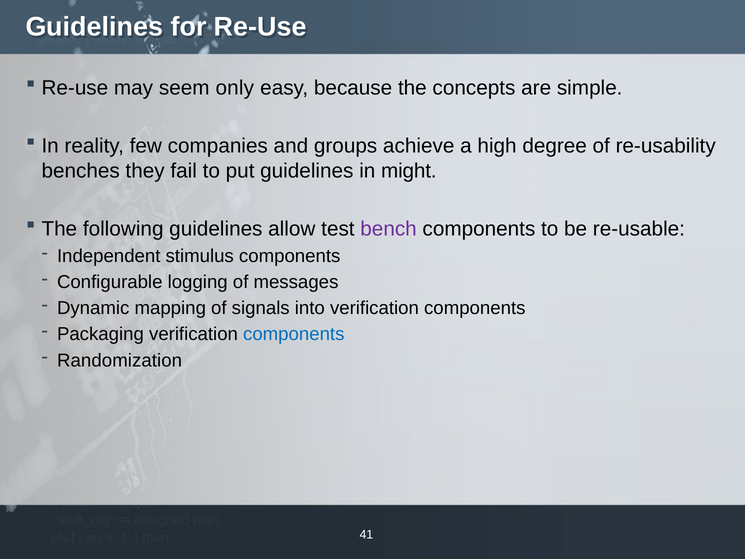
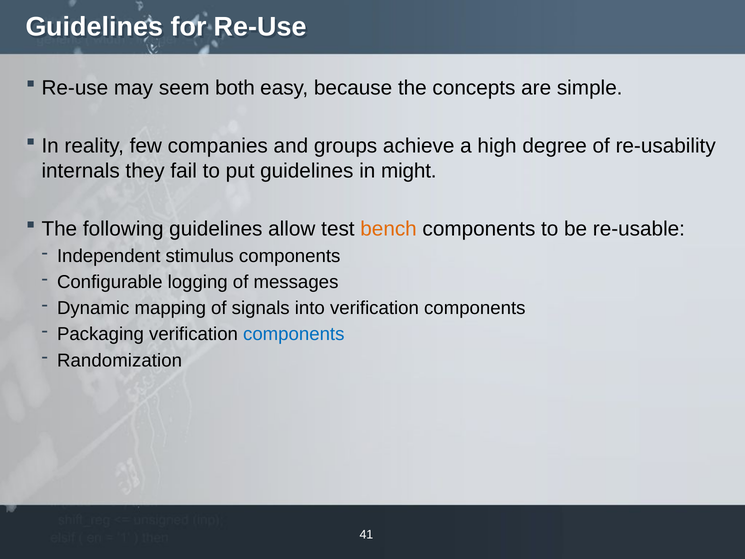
only: only -> both (235, 88)
benches: benches -> internals (81, 171)
bench colour: purple -> orange (389, 229)
